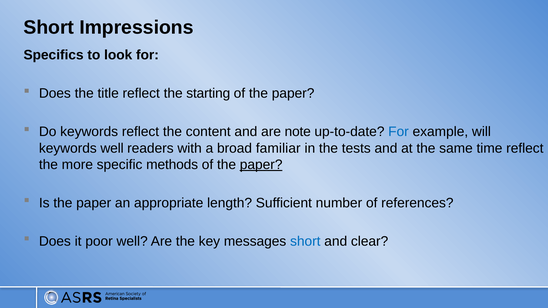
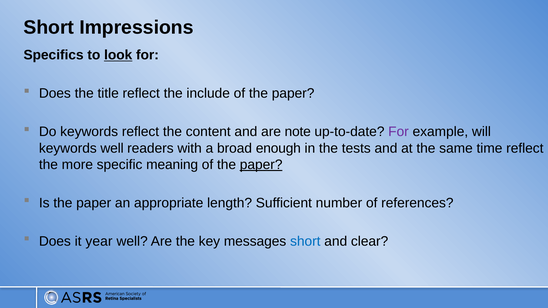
look underline: none -> present (118, 55)
starting: starting -> include (208, 94)
For colour: blue -> purple (399, 132)
familiar: familiar -> enough (278, 148)
methods: methods -> meaning (172, 165)
poor: poor -> year (99, 241)
